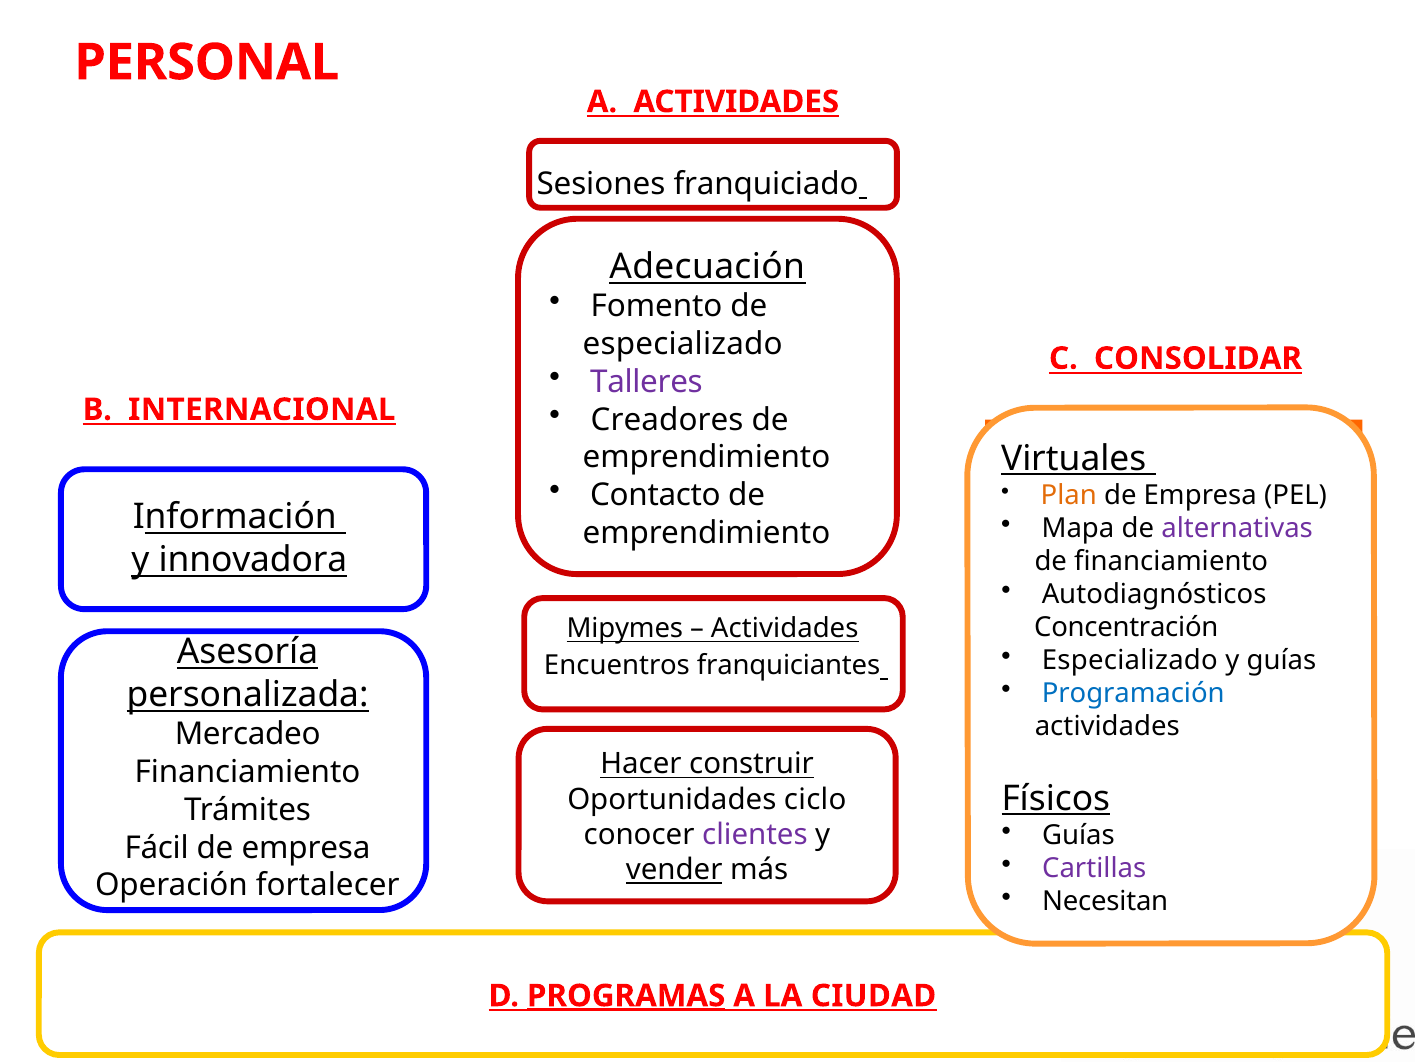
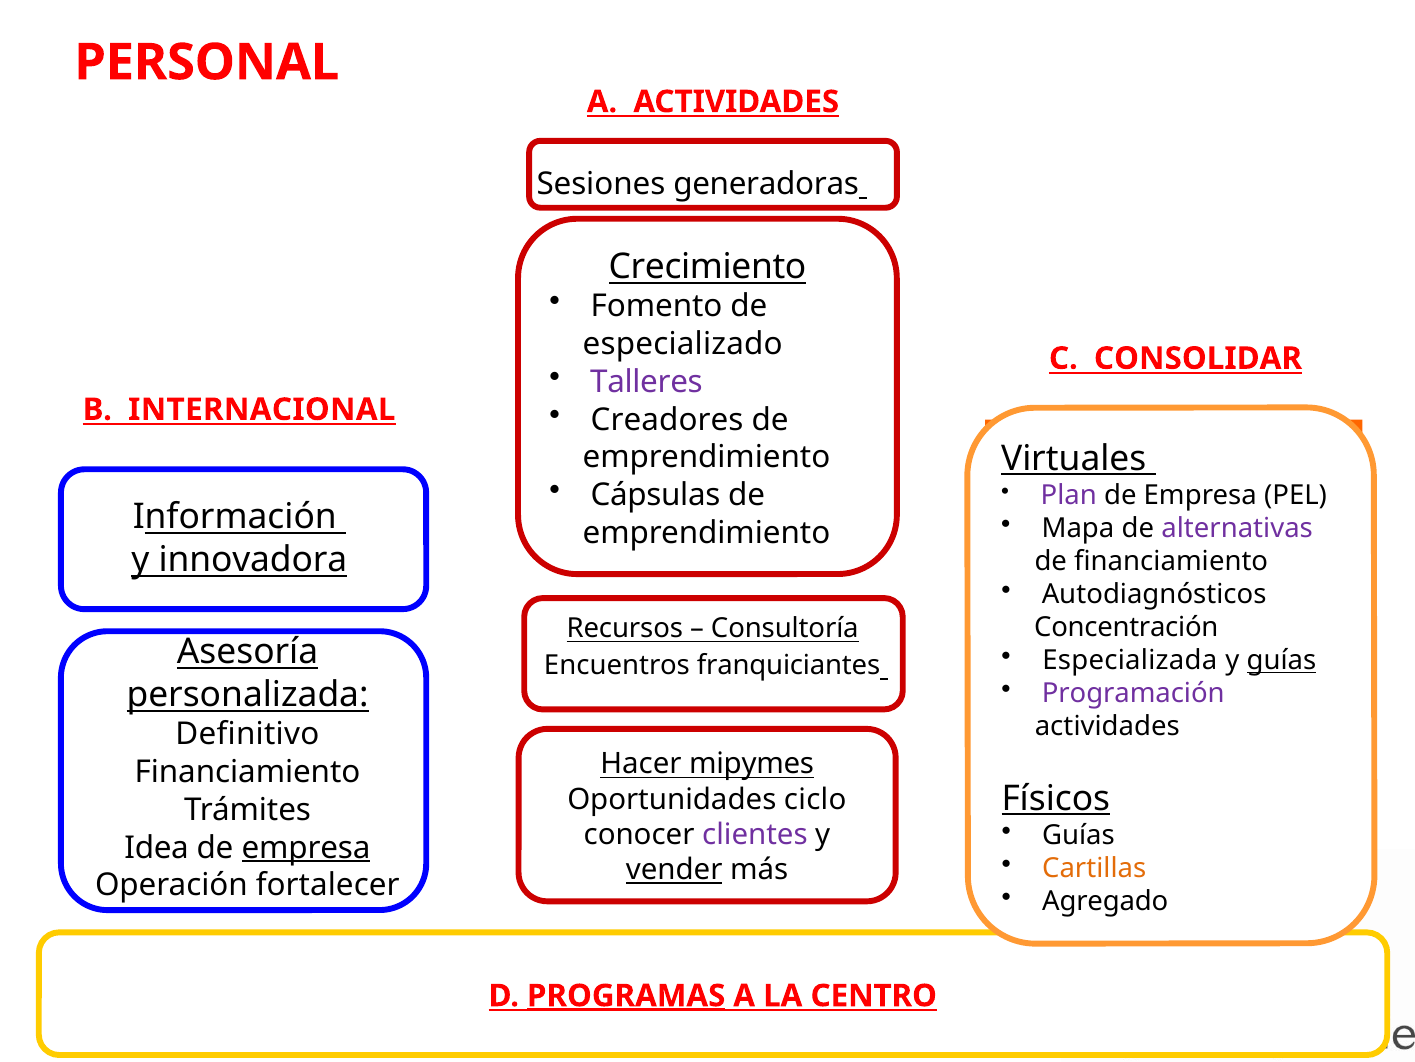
franquiciado: franquiciado -> generadoras (766, 183)
Adecuación: Adecuación -> Crecimiento (708, 267)
Contacto: Contacto -> Cápsulas (655, 495)
Plan colour: orange -> purple (1069, 495)
Mipymes: Mipymes -> Recursos (625, 628)
Actividades: Actividades -> Consultoría (785, 628)
Especializado: Especializado -> Especializada (1130, 660)
guías underline: none -> present (1281, 660)
Programación colour: blue -> purple (1133, 693)
Mercadeo: Mercadeo -> Definitivo (247, 734)
construir: construir -> mipymes (752, 763)
Fácil: Fácil -> Idea (157, 847)
empresa underline: none -> present (306, 847)
Cartillas colour: purple -> orange (1094, 868)
Necesitan: Necesitan -> Agregado (1105, 901)
CIUDAD: CIUDAD -> CENTRO (874, 995)
